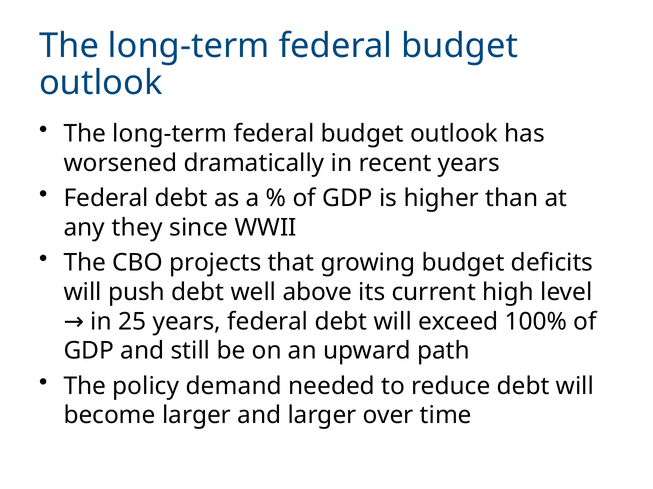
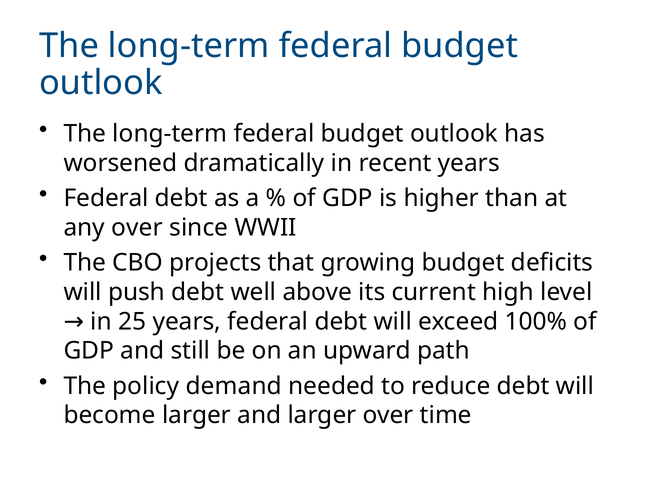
any they: they -> over (137, 228)
